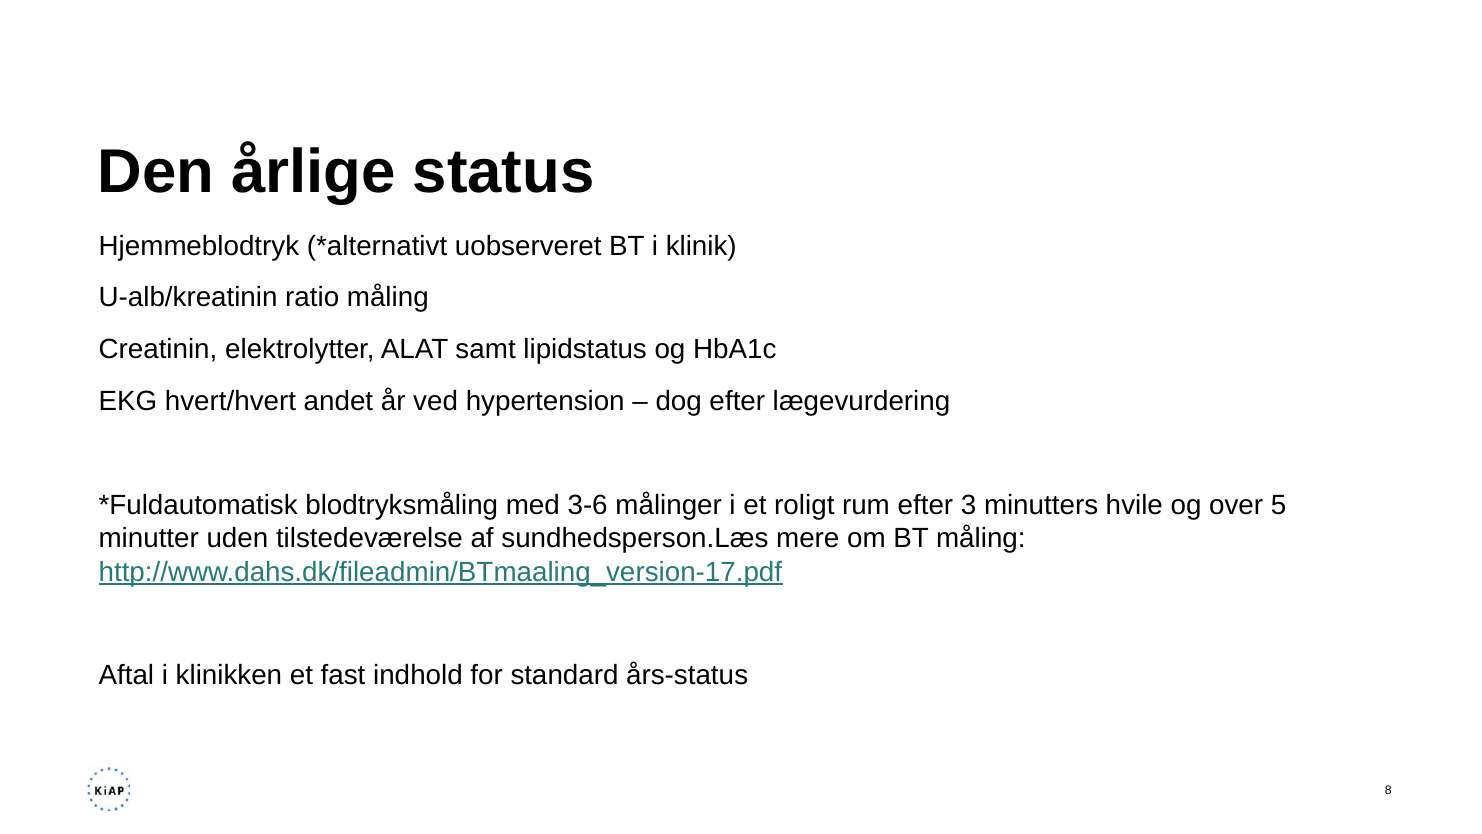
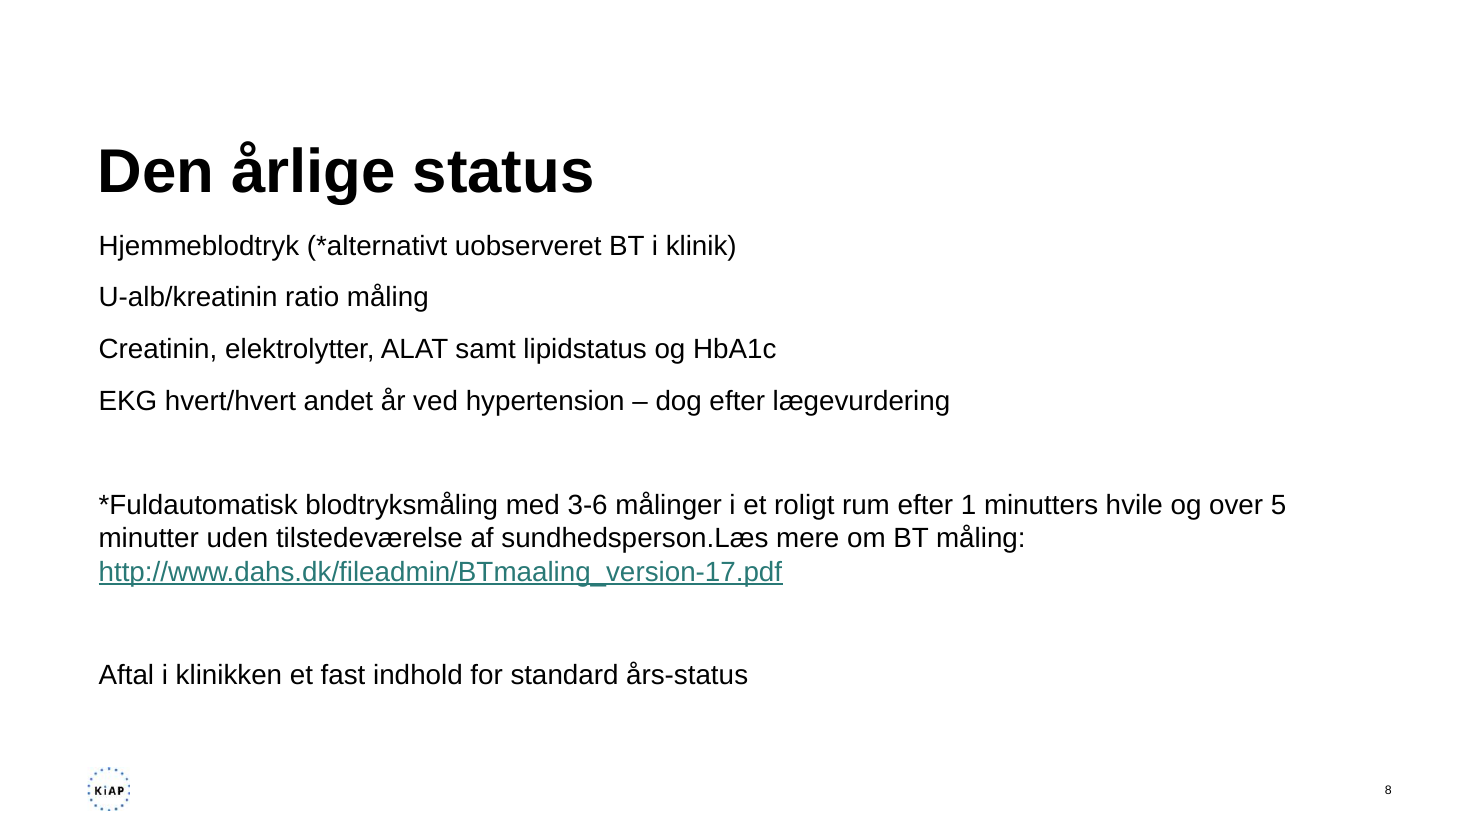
3: 3 -> 1 (969, 505)
